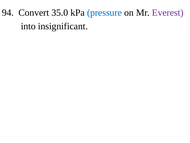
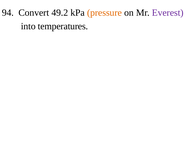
35.0: 35.0 -> 49.2 (60, 13)
pressure colour: blue -> orange (104, 13)
insignificant: insignificant -> temperatures (63, 26)
